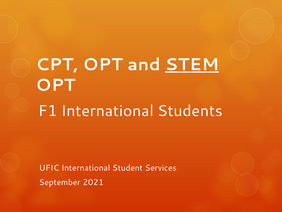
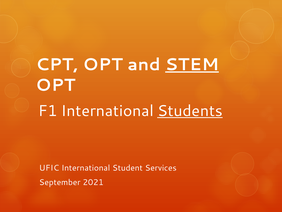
Students underline: none -> present (190, 111)
